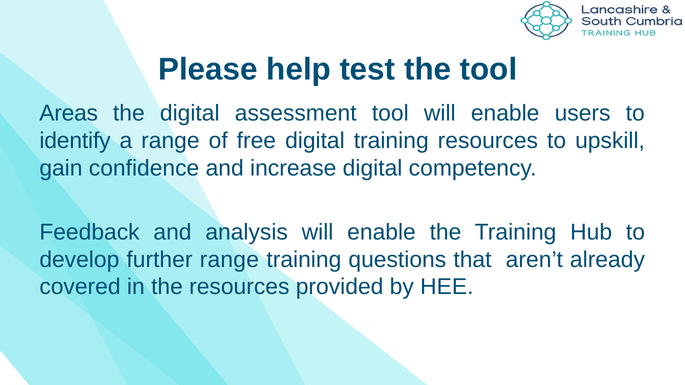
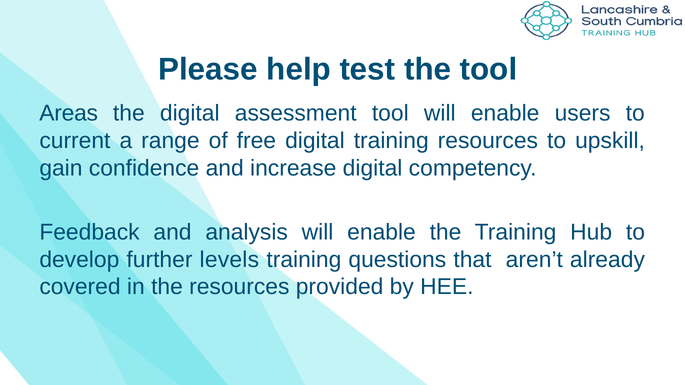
identify: identify -> current (75, 141)
further range: range -> levels (229, 260)
